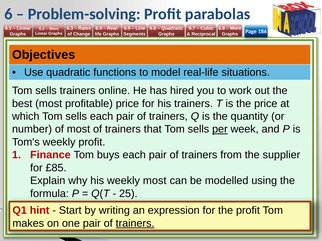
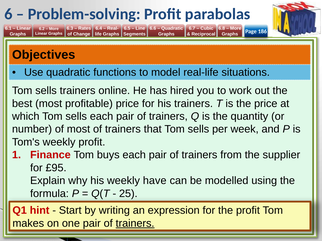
per underline: present -> none (220, 129)
£85: £85 -> £95 (56, 168)
weekly most: most -> have (155, 181)
